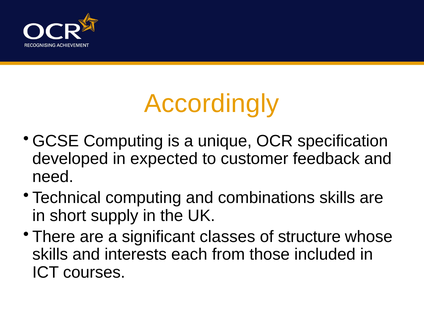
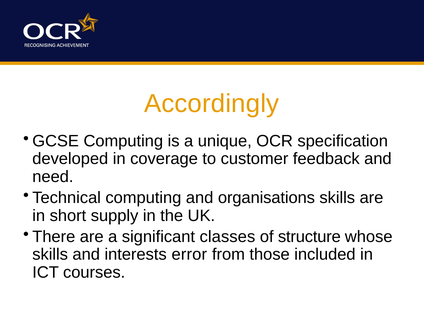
expected: expected -> coverage (164, 159)
combinations: combinations -> organisations (266, 198)
each: each -> error (189, 254)
